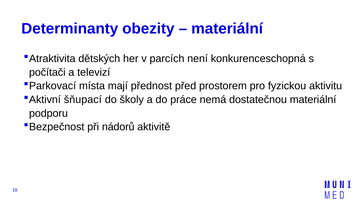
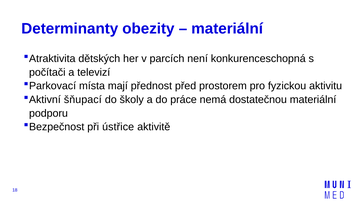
nádorů: nádorů -> ústřice (118, 127)
